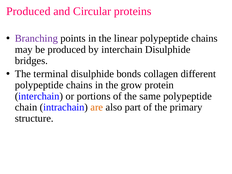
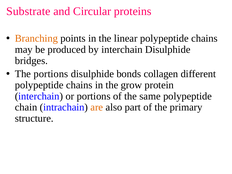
Produced: Produced -> Substrate (28, 11)
Branching colour: purple -> orange (36, 38)
The terminal: terminal -> portions (51, 74)
